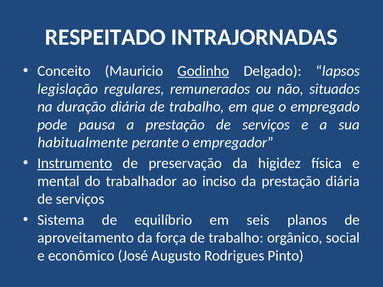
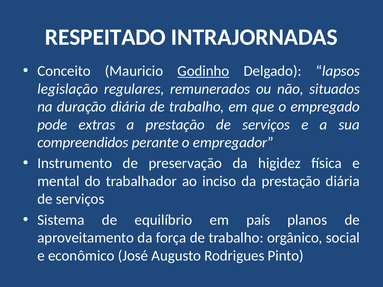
pausa: pausa -> extras (97, 125)
habitualmente: habitualmente -> compreendidos (83, 143)
Instrumento underline: present -> none (75, 163)
seis: seis -> país (258, 220)
